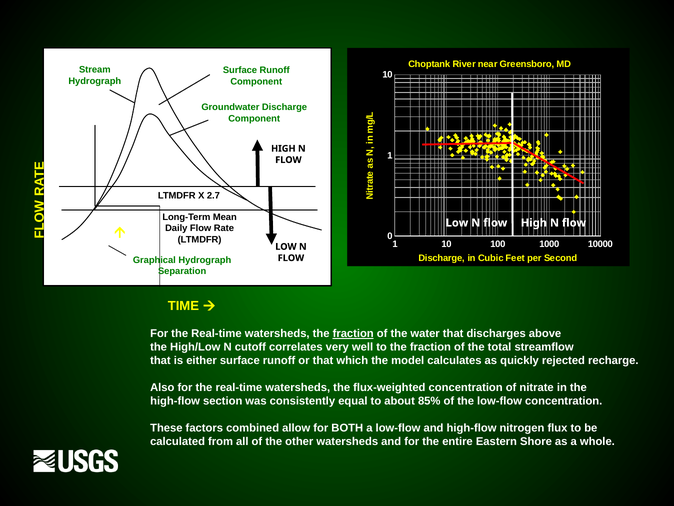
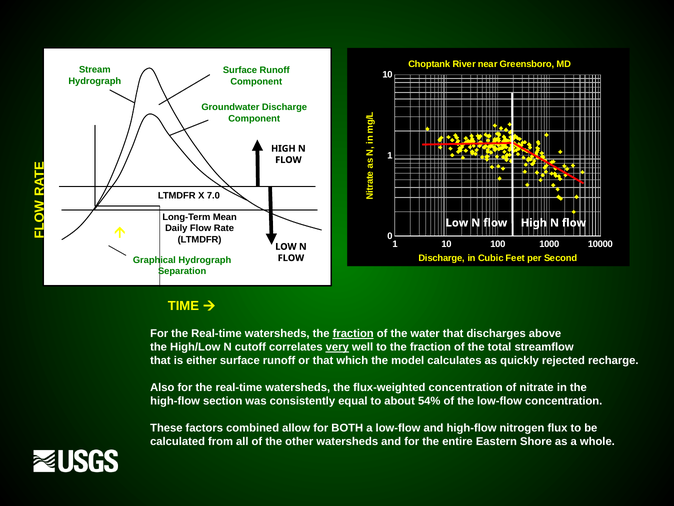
2.7: 2.7 -> 7.0 (213, 195)
very underline: none -> present (337, 347)
85%: 85% -> 54% (429, 401)
